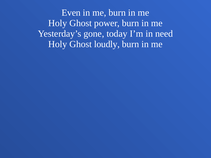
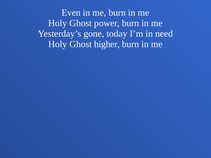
loudly: loudly -> higher (107, 44)
